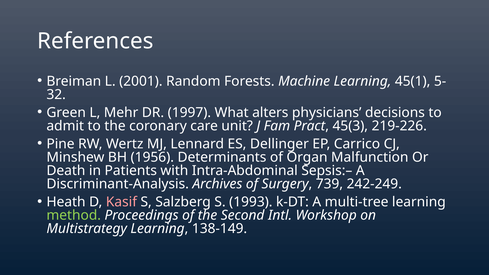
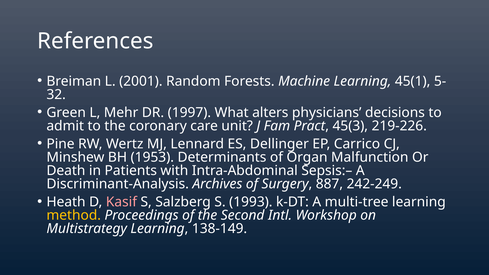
1956: 1956 -> 1953 (152, 157)
739: 739 -> 887 (329, 184)
method colour: light green -> yellow (74, 215)
